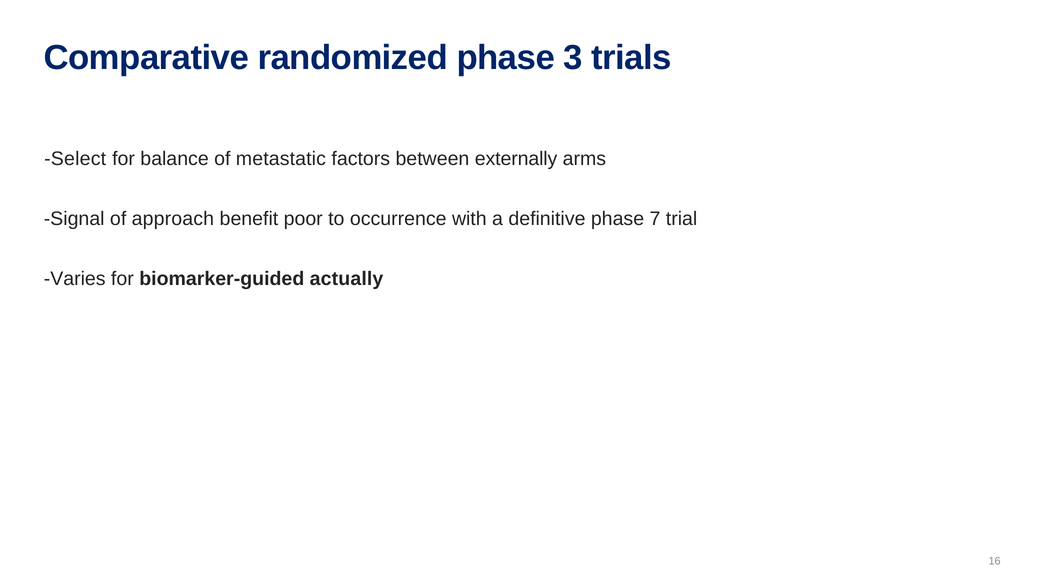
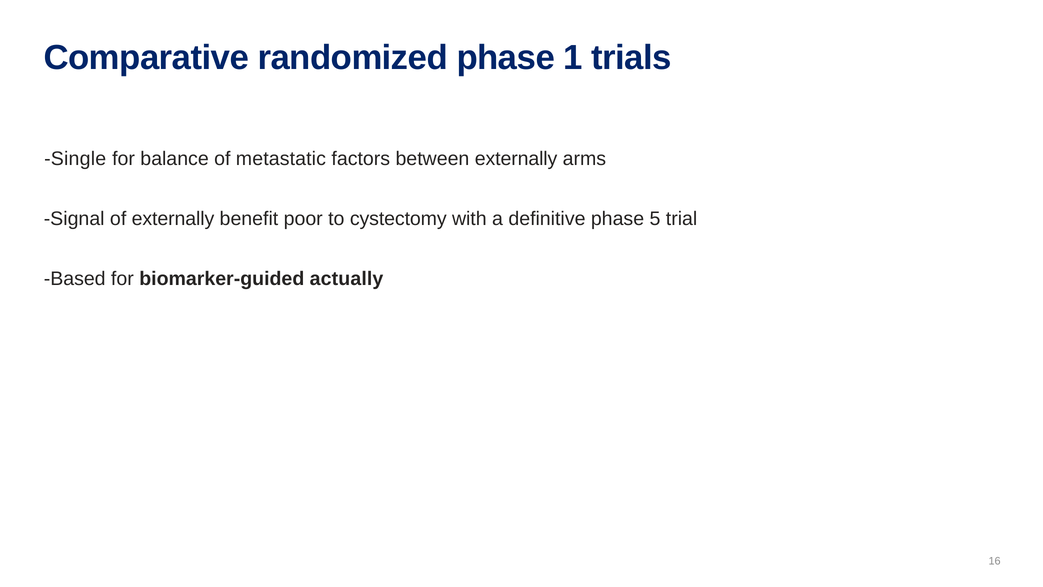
3: 3 -> 1 (573, 58)
Select: Select -> Single (75, 159)
of approach: approach -> externally (173, 219)
occurrence: occurrence -> cystectomy (398, 219)
7: 7 -> 5 (655, 219)
Varies: Varies -> Based (75, 279)
